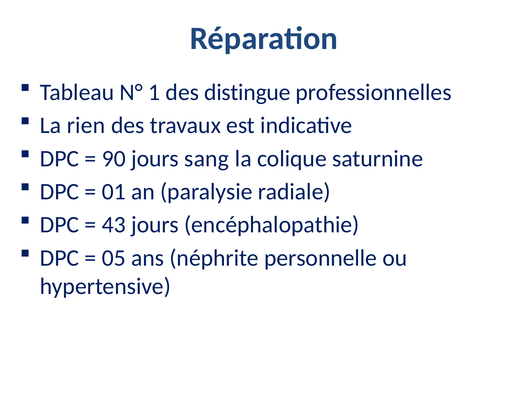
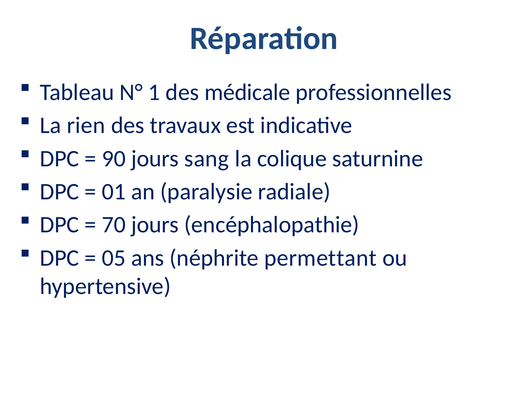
distingue: distingue -> médicale (247, 92)
43: 43 -> 70 (114, 225)
personnelle: personnelle -> permettant (320, 258)
